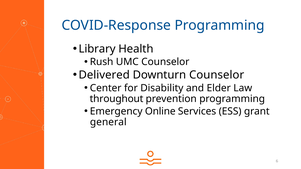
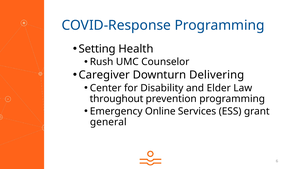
Library: Library -> Setting (97, 49)
Delivered: Delivered -> Caregiver (104, 75)
Downturn Counselor: Counselor -> Delivering (217, 75)
